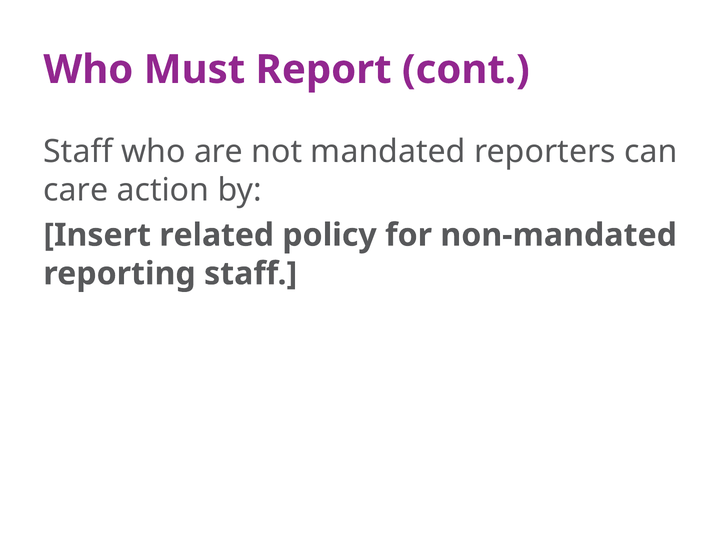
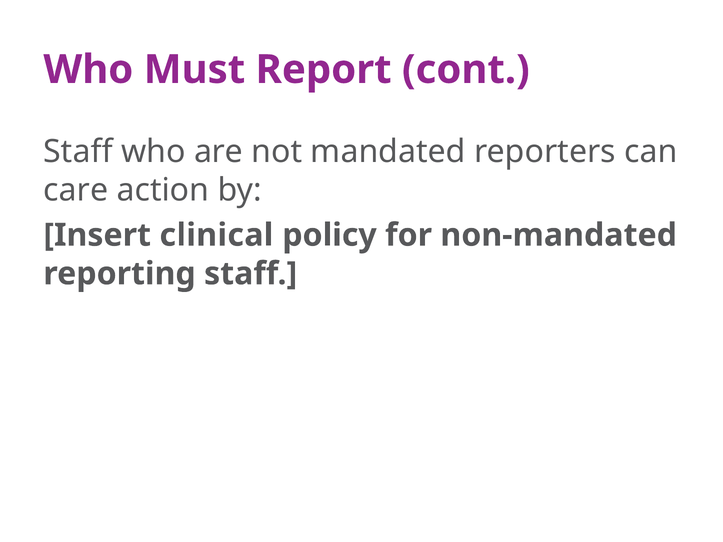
related: related -> clinical (216, 235)
